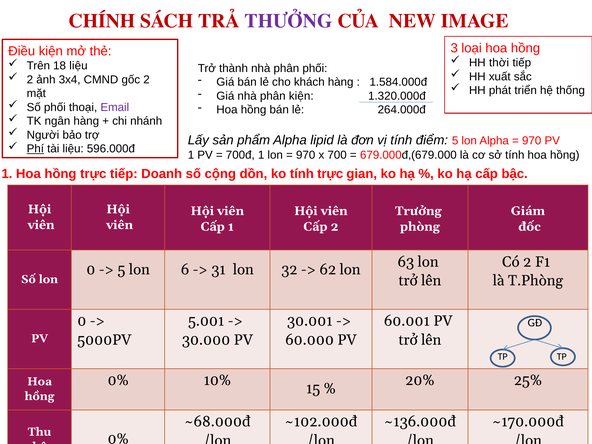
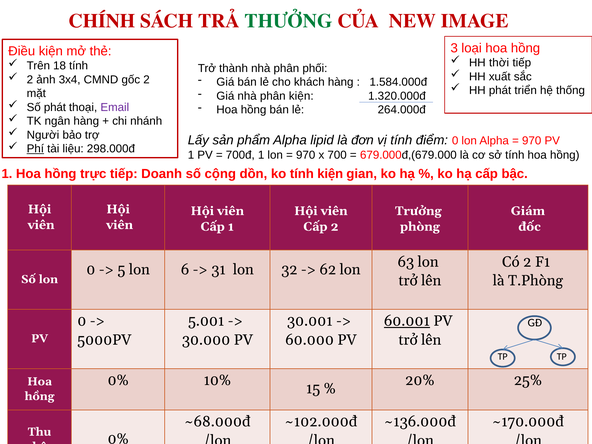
THƯỞNG colour: purple -> green (289, 21)
18 liệu: liệu -> tính (79, 66)
Số phối: phối -> phát (55, 107)
điểm 5: 5 -> 0 (455, 141)
596.000đ: 596.000đ -> 298.000đ (111, 149)
tính trực: trực -> kiện (330, 174)
60.001 underline: none -> present (407, 321)
